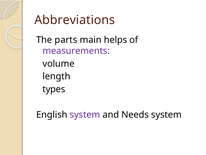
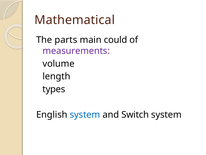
Abbreviations: Abbreviations -> Mathematical (75, 20)
helps: helps -> could (116, 40)
system colour: purple -> blue (85, 114)
Needs: Needs -> Switch (135, 114)
